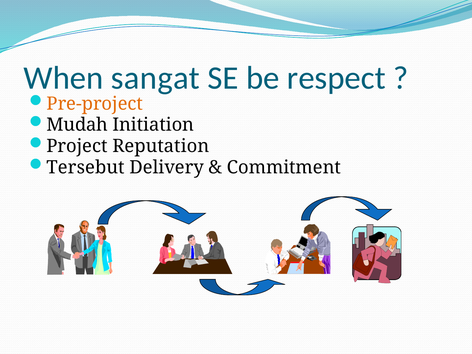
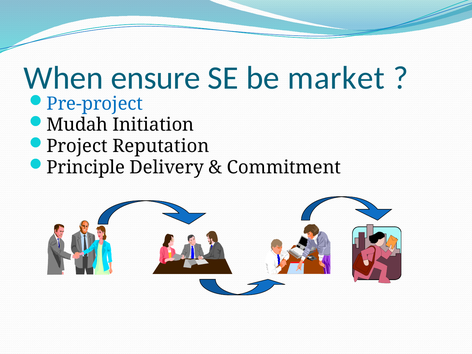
sangat: sangat -> ensure (156, 78)
respect: respect -> market (336, 78)
Pre-project colour: orange -> blue (95, 104)
Tersebut: Tersebut -> Principle (86, 168)
